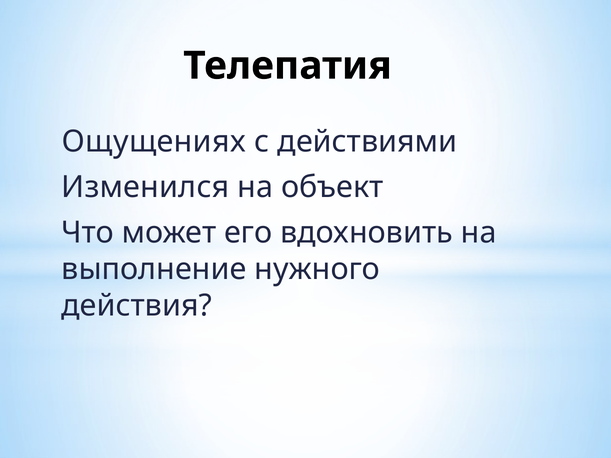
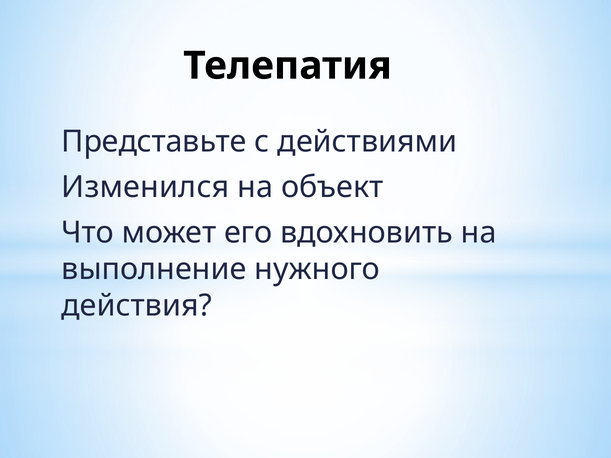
Ощущениях: Ощущениях -> Представьте (154, 142)
